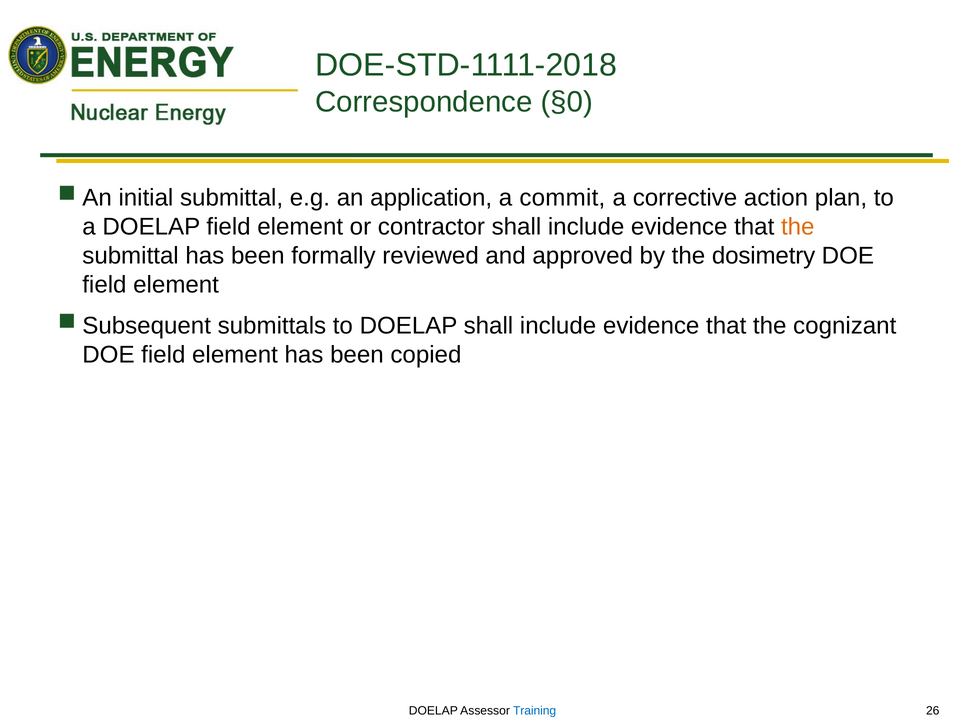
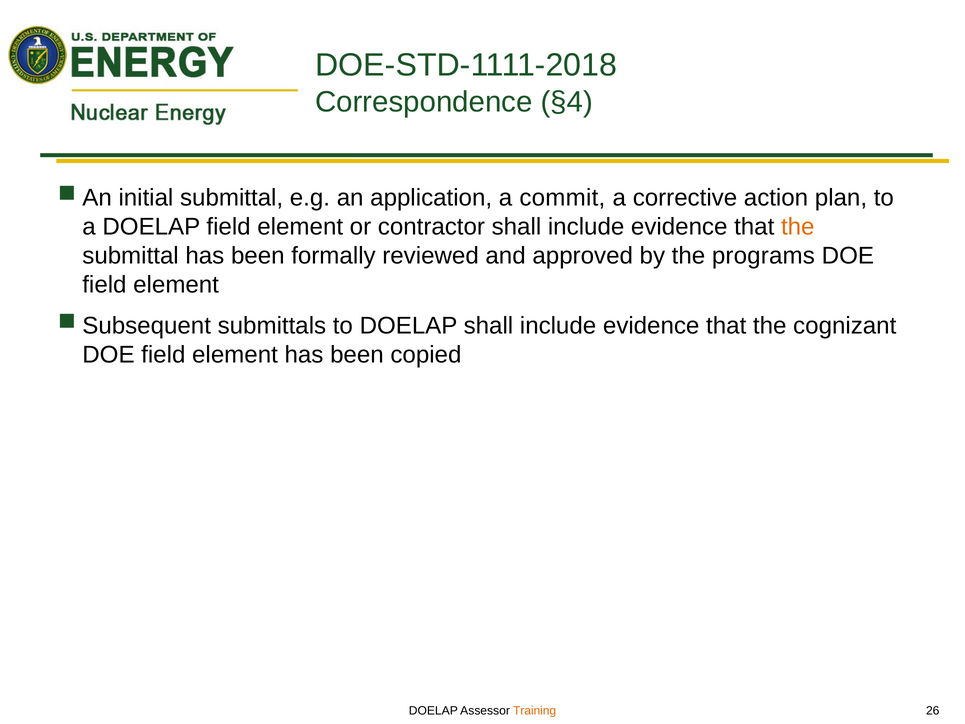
§0: §0 -> §4 (567, 102)
dosimetry: dosimetry -> programs (763, 256)
Training colour: blue -> orange (535, 711)
